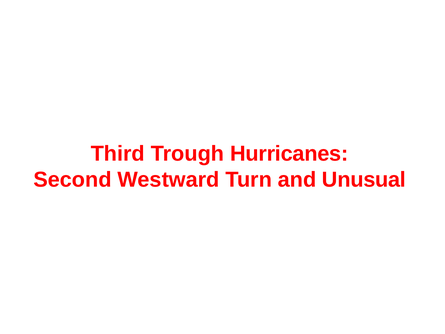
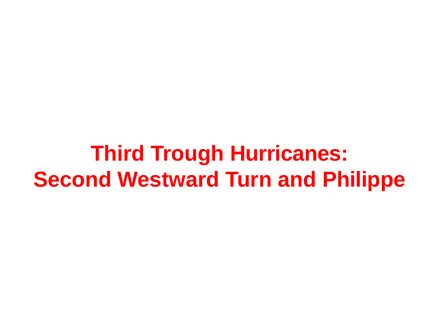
Unusual: Unusual -> Philippe (364, 180)
